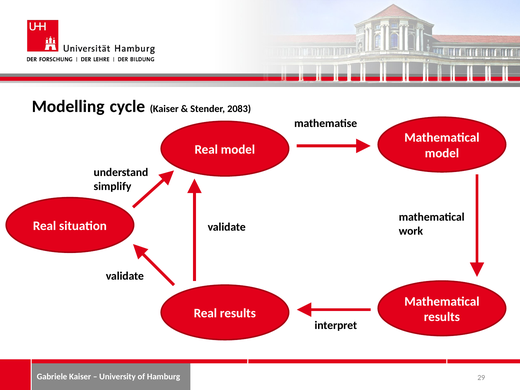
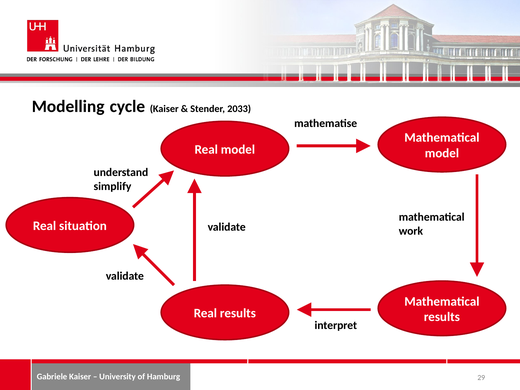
2083: 2083 -> 2033 (239, 109)
